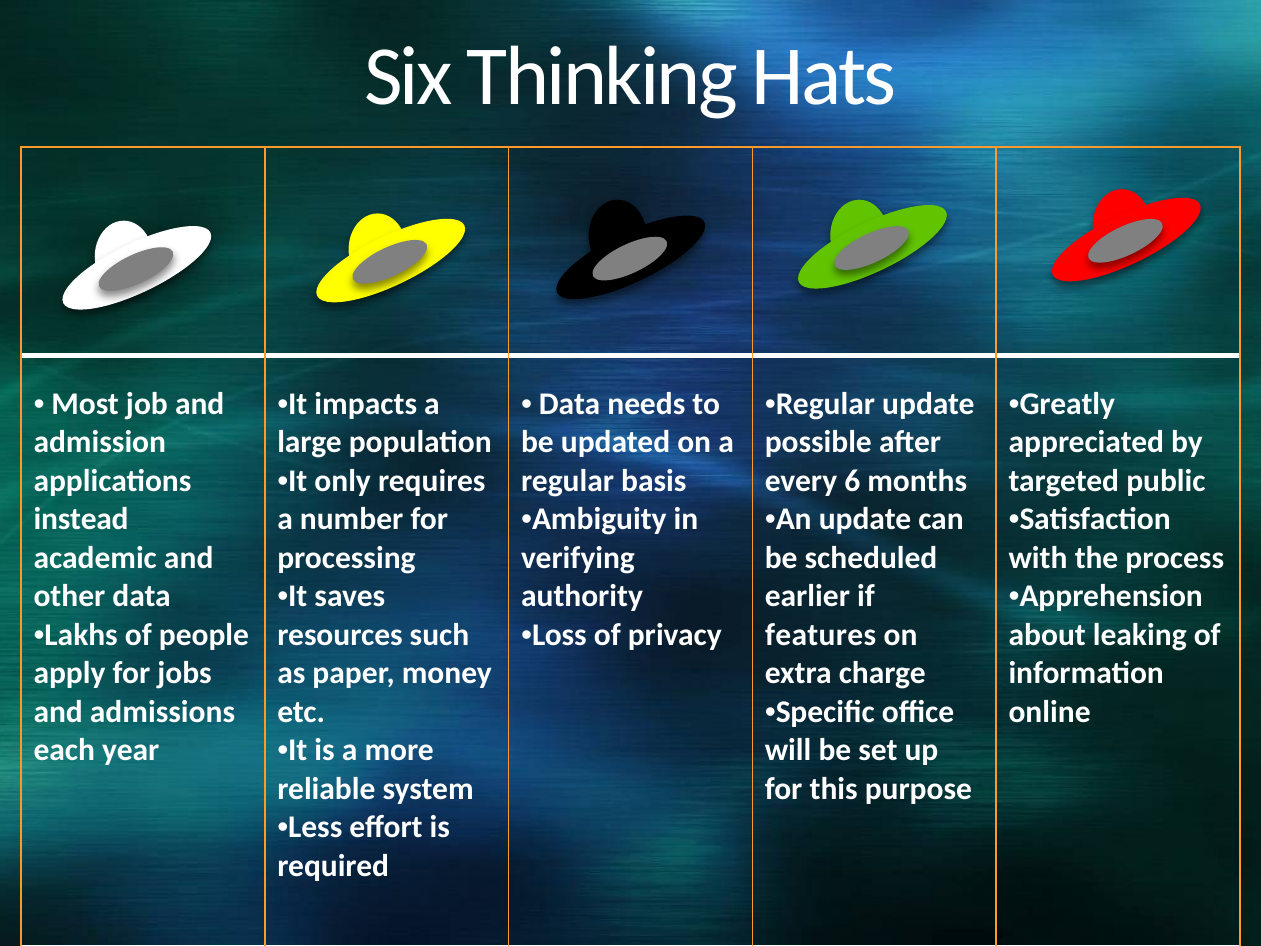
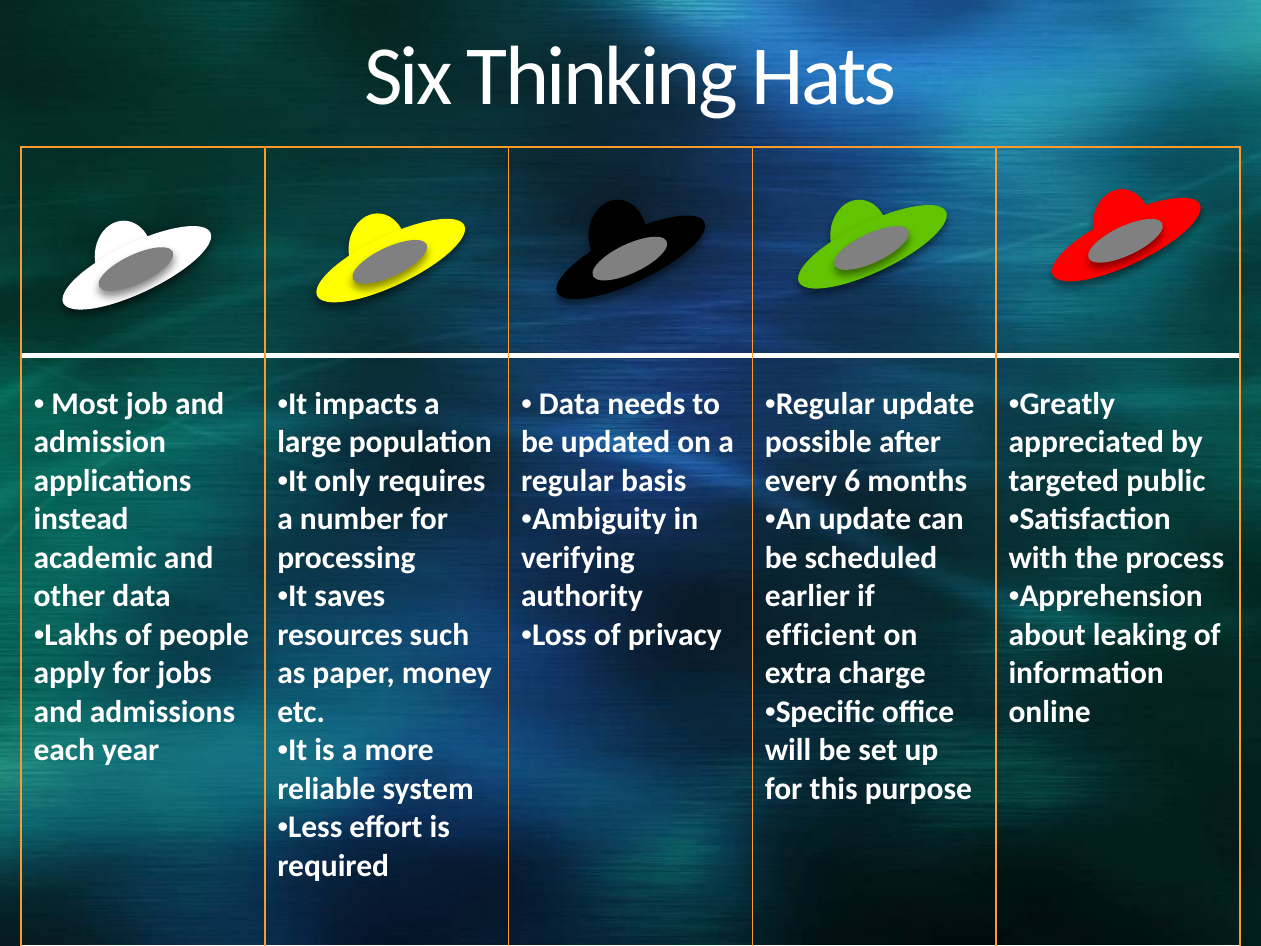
features: features -> efficient (821, 635)
